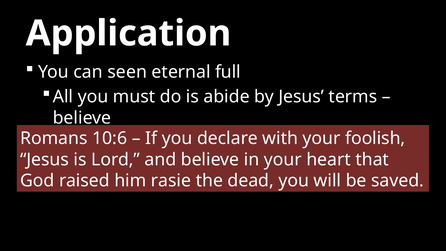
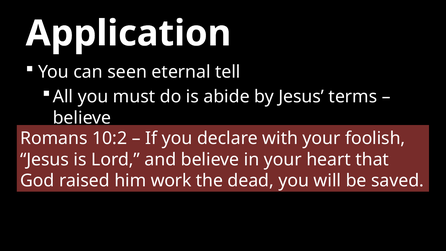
full: full -> tell (228, 72)
10:6: 10:6 -> 10:2 (110, 138)
rasie: rasie -> work (171, 181)
